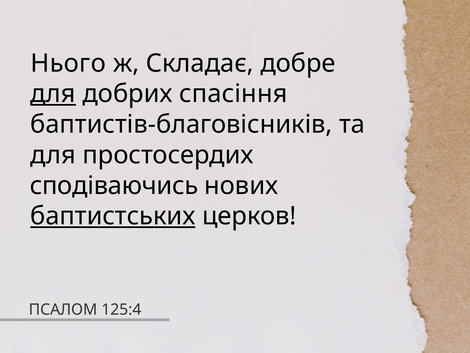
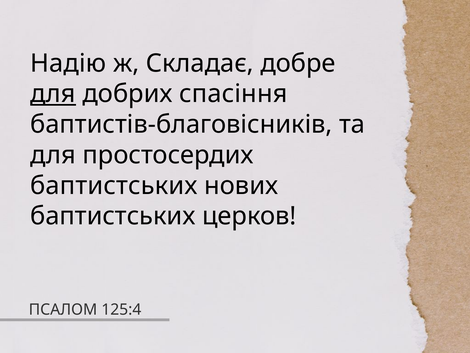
Нього: Нього -> Надію (68, 63)
сподіваючись: сподіваючись -> баптистських (114, 185)
баптистських underline: present -> none (113, 216)
